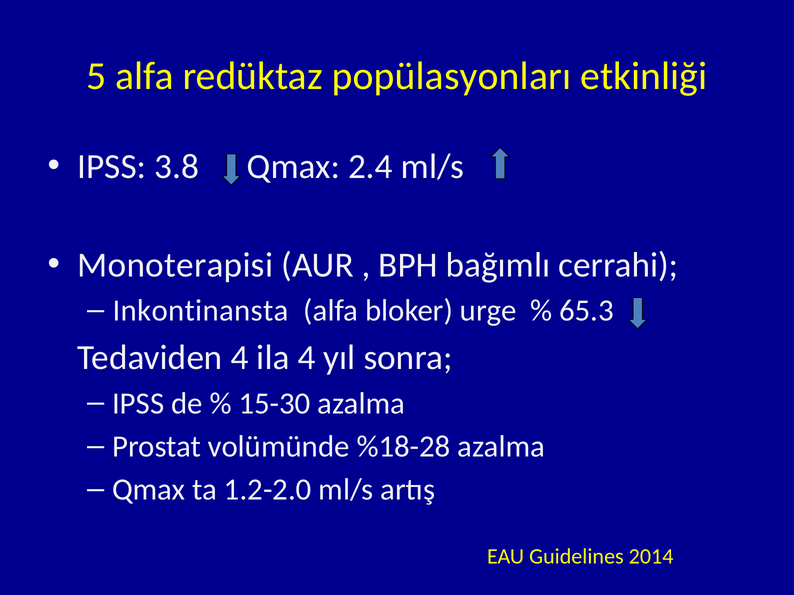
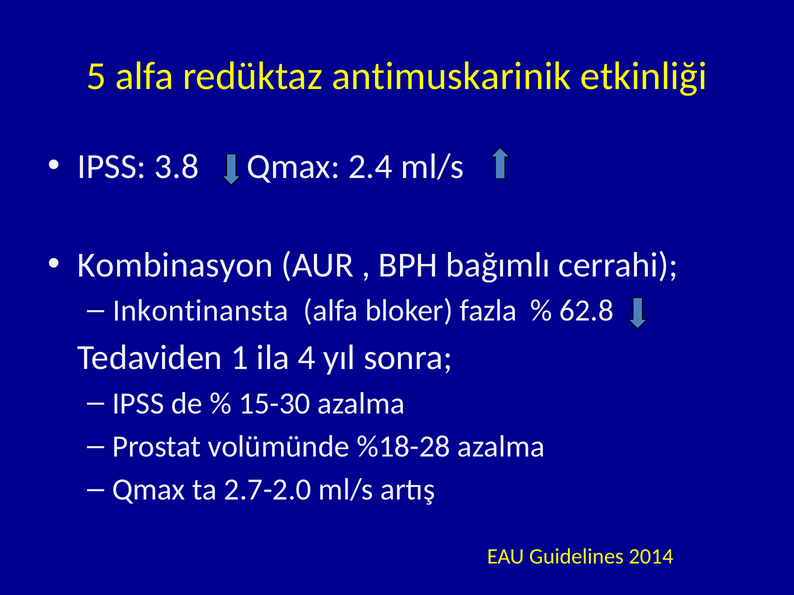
popülasyonları: popülasyonları -> antimuskarinik (451, 76)
Monoterapisi: Monoterapisi -> Kombinasyon (175, 265)
urge: urge -> fazla (488, 311)
65.3: 65.3 -> 62.8 (587, 311)
Tedaviden 4: 4 -> 1 (239, 358)
1.2-2.0: 1.2-2.0 -> 2.7-2.0 (268, 490)
